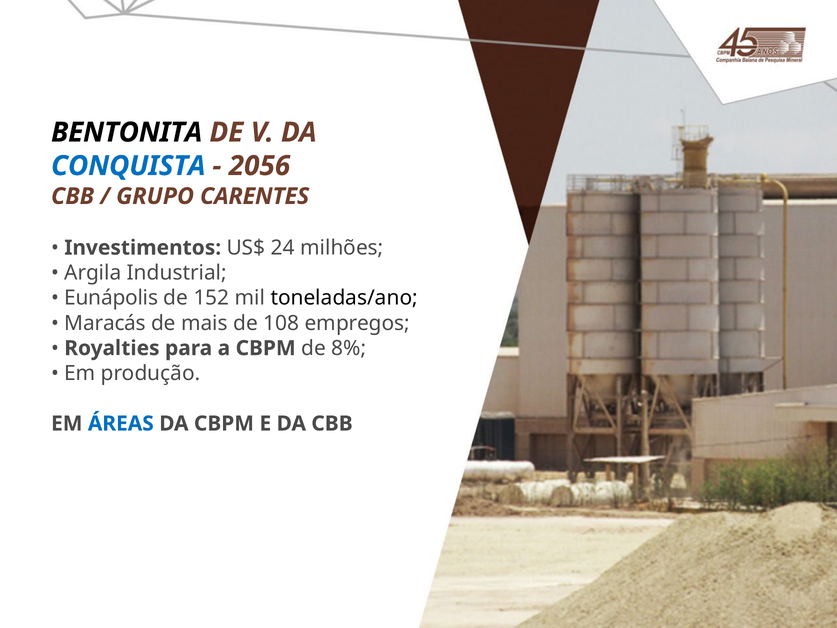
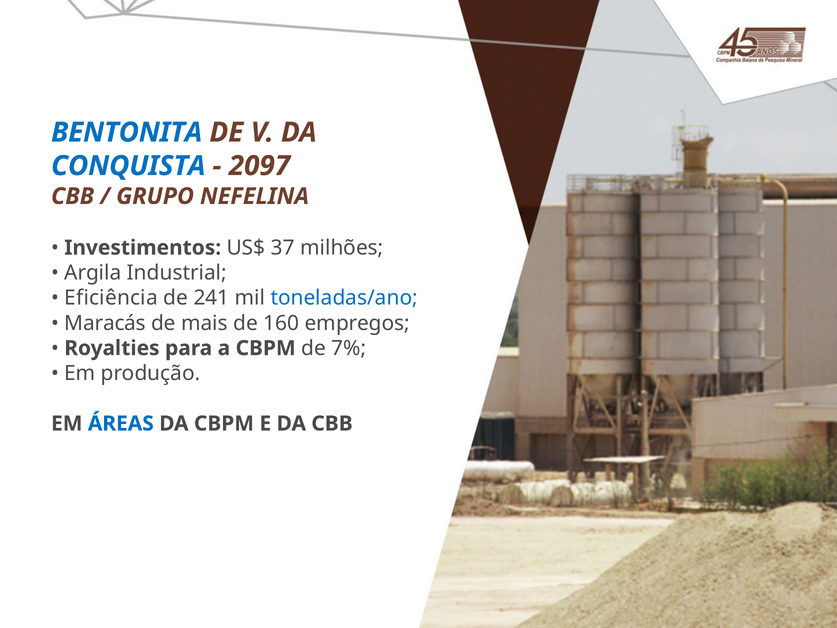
BENTONITA colour: black -> blue (127, 132)
2056: 2056 -> 2097 (259, 166)
CARENTES: CARENTES -> NEFELINA (254, 196)
24: 24 -> 37 (283, 248)
Eunápolis: Eunápolis -> Eficiência (111, 298)
152: 152 -> 241 (211, 298)
toneladas/ano colour: black -> blue (344, 298)
108: 108 -> 160 (281, 323)
8%: 8% -> 7% (349, 348)
